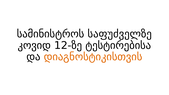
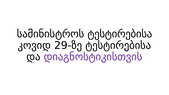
სამინისტროს საფუძველზე: საფუძველზე -> ტესტირებისა (120, 34)
12-ზე: 12-ზე -> 29-ზე (68, 45)
დიაგნოსტიკისთვის colour: orange -> purple (93, 57)
